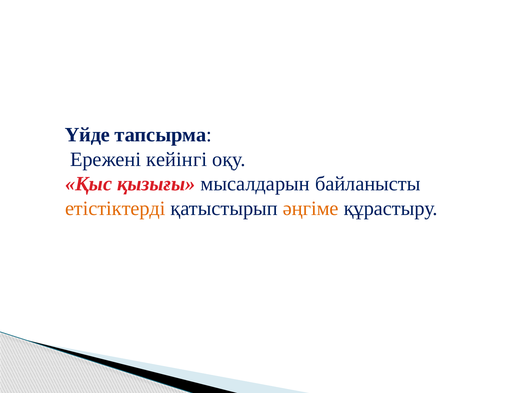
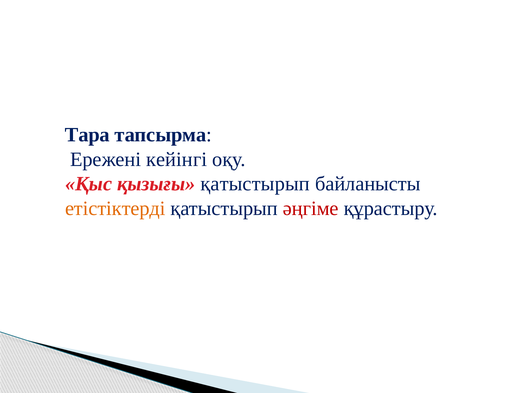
Үйде: Үйде -> Тара (87, 135)
қызығы мысалдарын: мысалдарын -> қатыстырып (255, 184)
әңгіме colour: orange -> red (311, 208)
